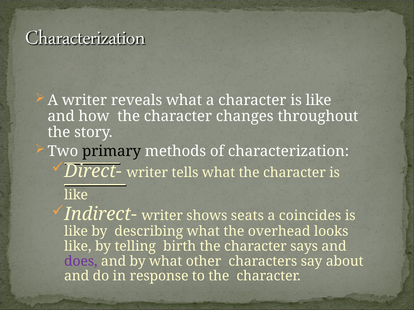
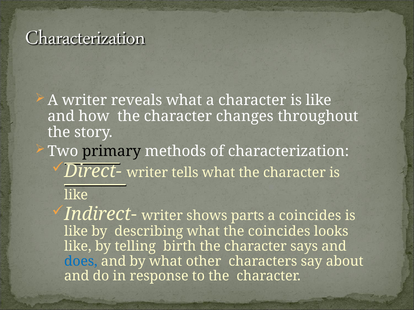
seats: seats -> parts (248, 216)
the overhead: overhead -> coincides (279, 232)
does colour: purple -> blue (81, 262)
